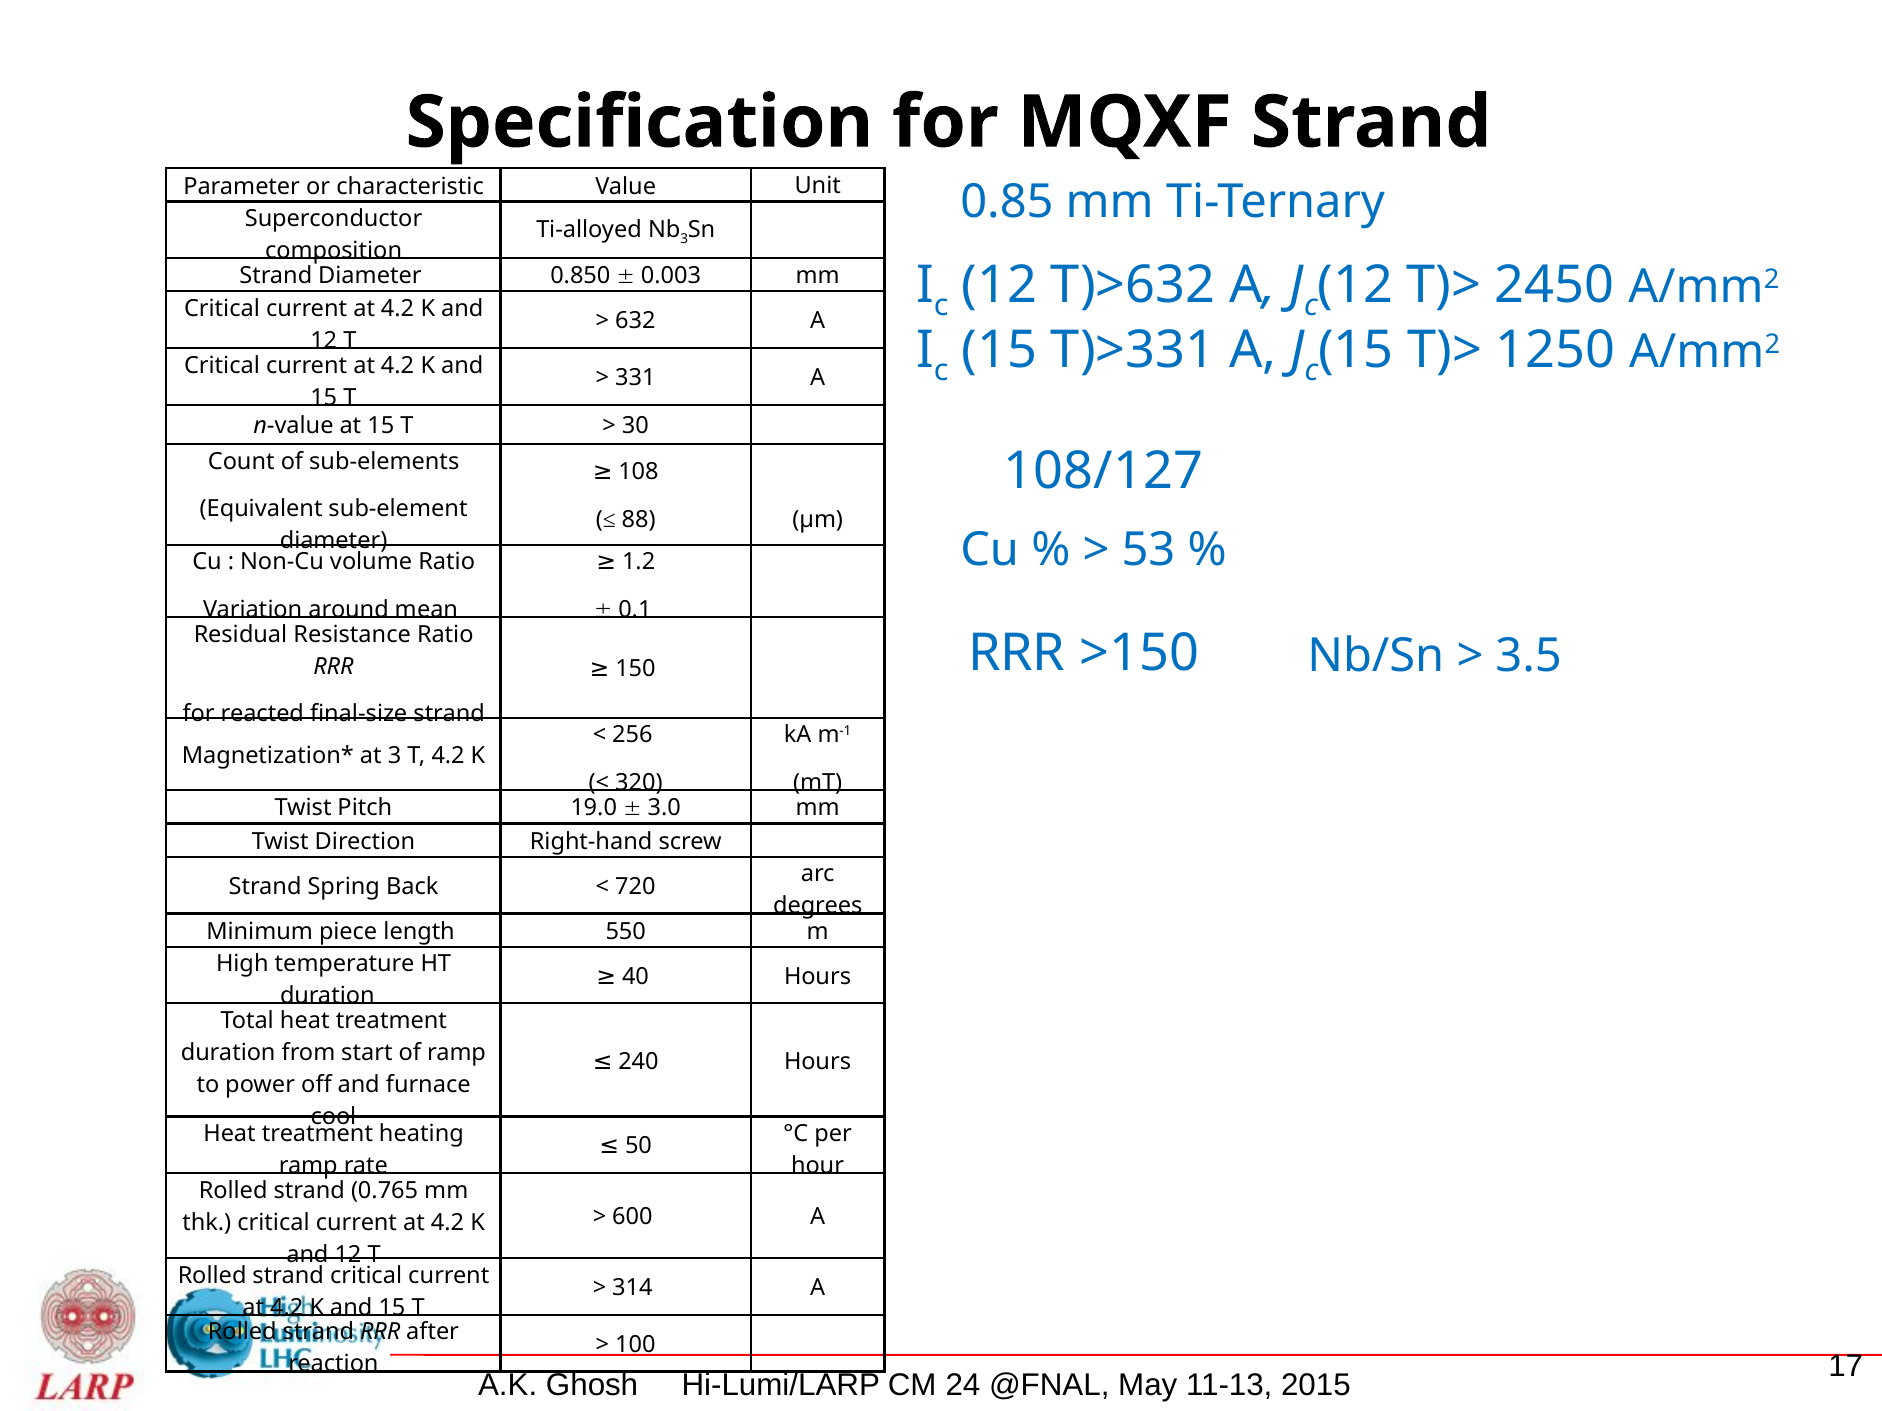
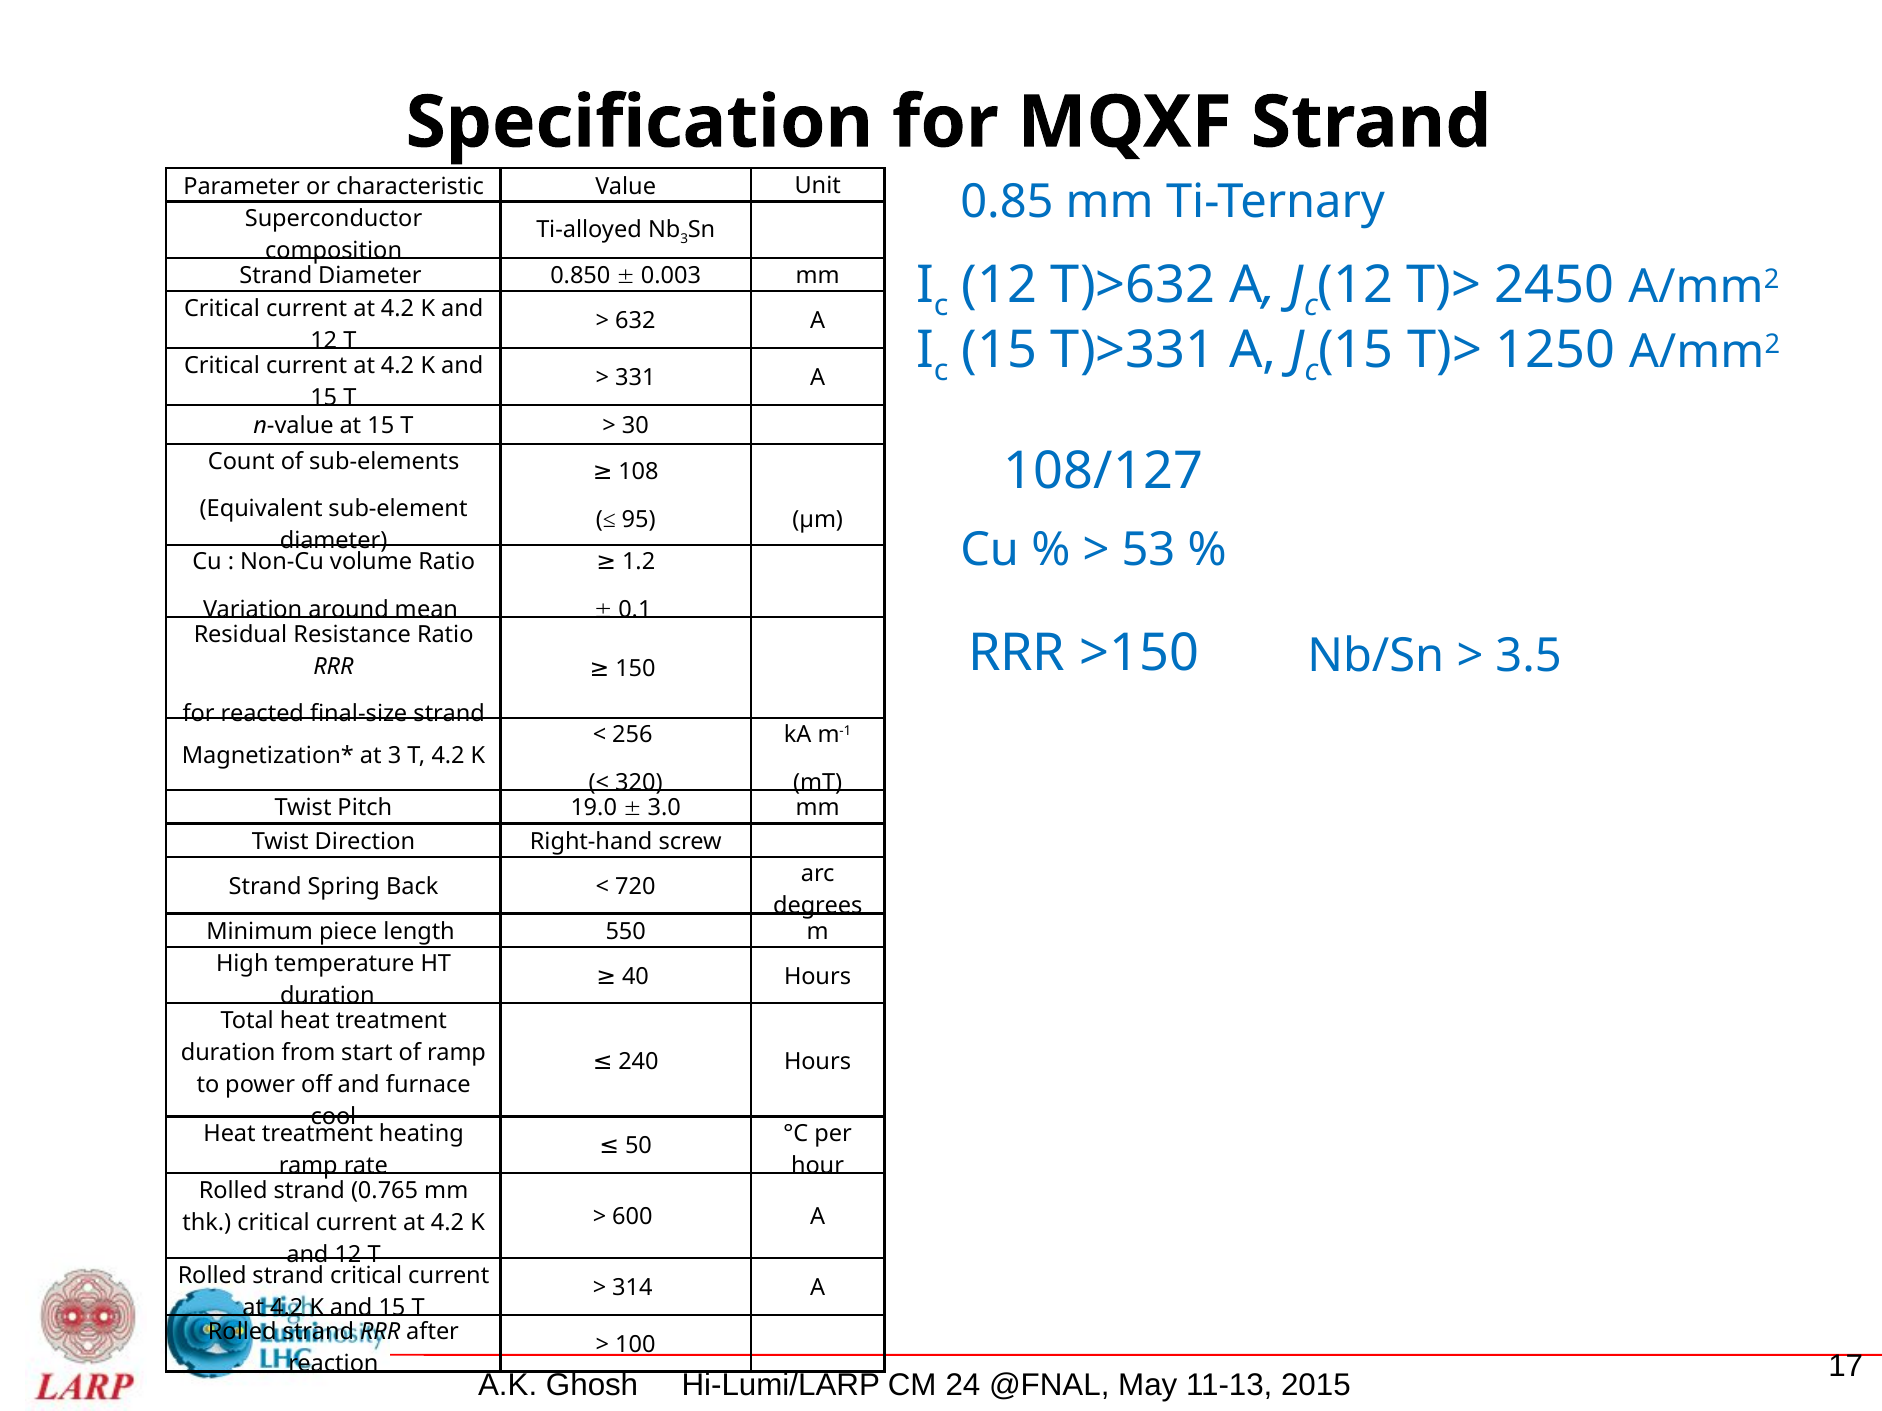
88: 88 -> 95 (639, 520)
